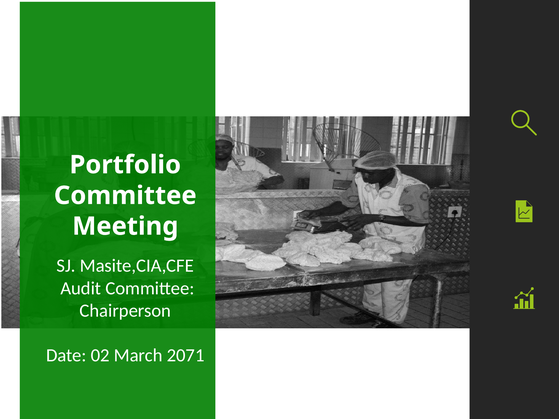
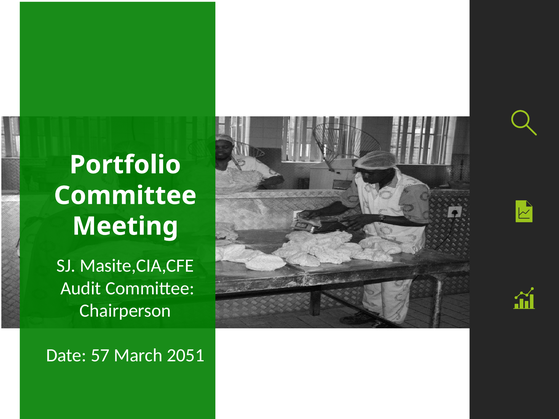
02: 02 -> 57 (100, 355)
2071: 2071 -> 2051 (186, 355)
